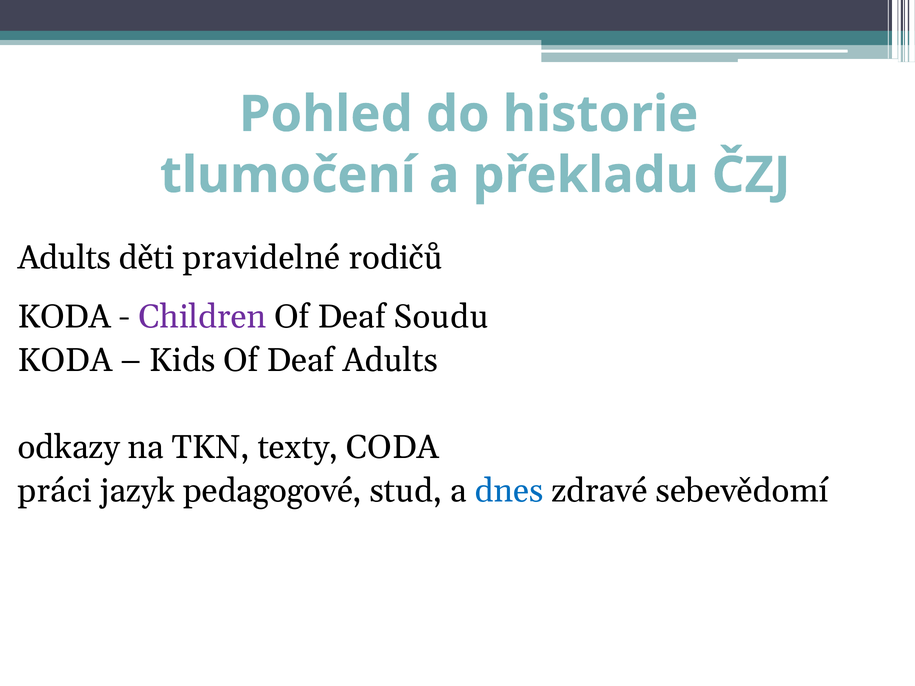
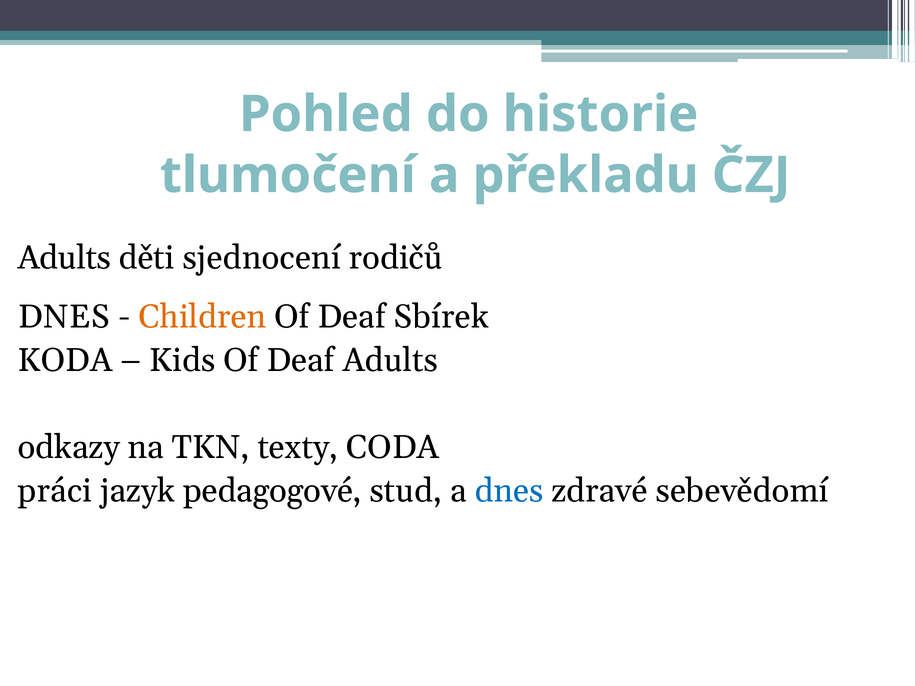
pravidelné: pravidelné -> sjednocení (262, 258)
KODA: KODA -> DNES (64, 317)
Children colour: purple -> orange (203, 317)
Soudu: Soudu -> Sbírek (441, 317)
